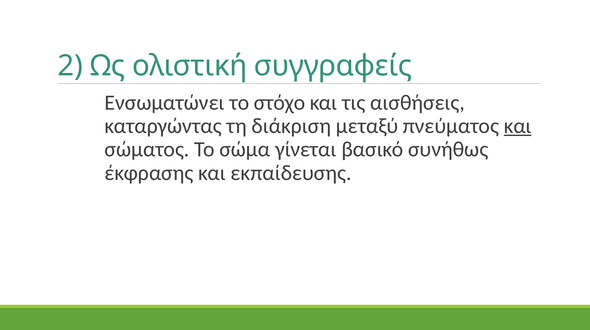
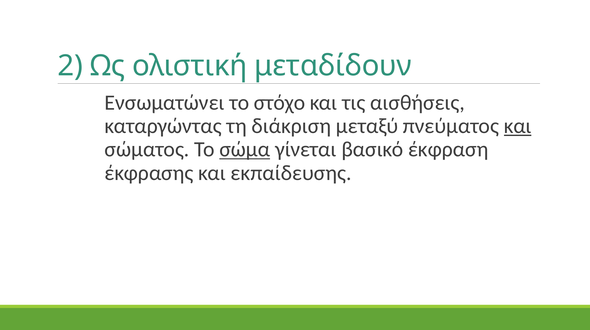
συγγραφείς: συγγραφείς -> μεταδίδουν (333, 66)
σώμα underline: none -> present (245, 150)
συνήθως: συνήθως -> έκφραση (448, 150)
